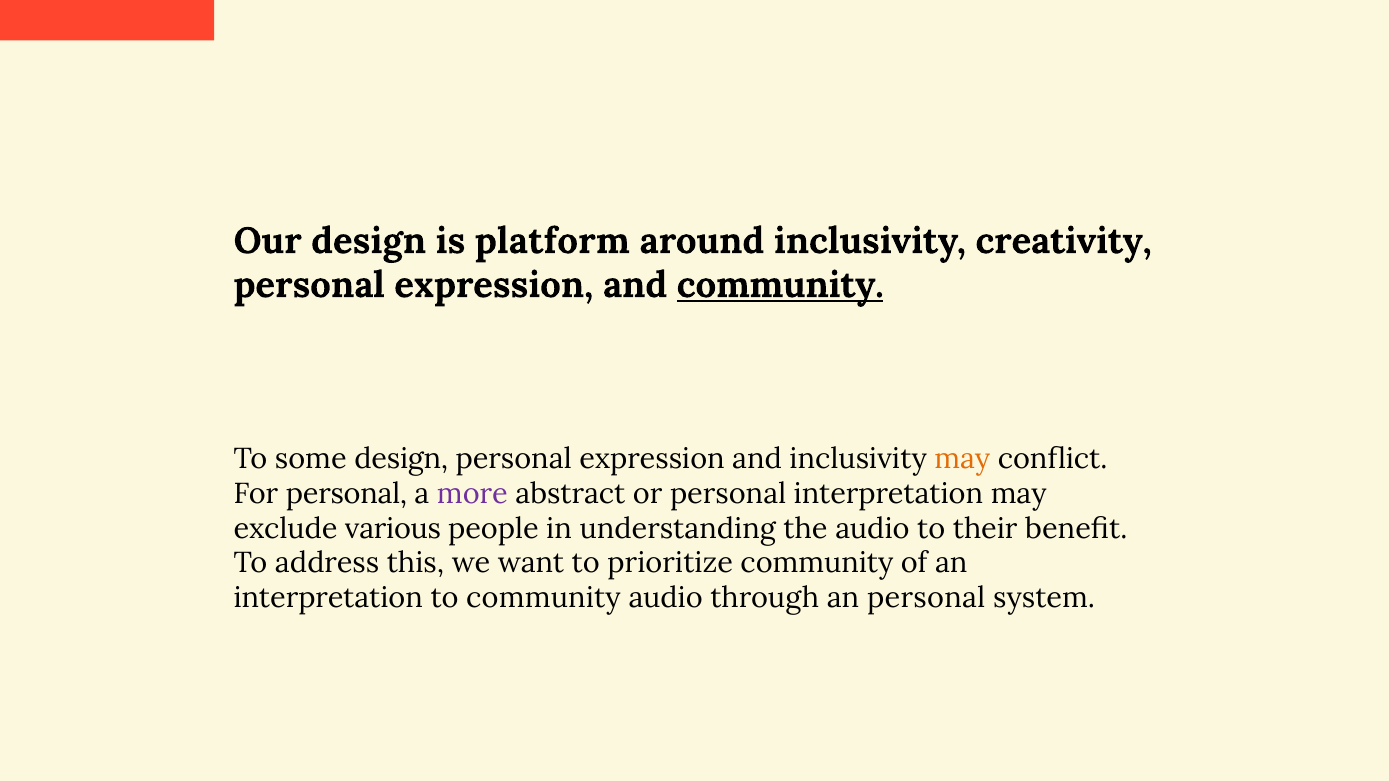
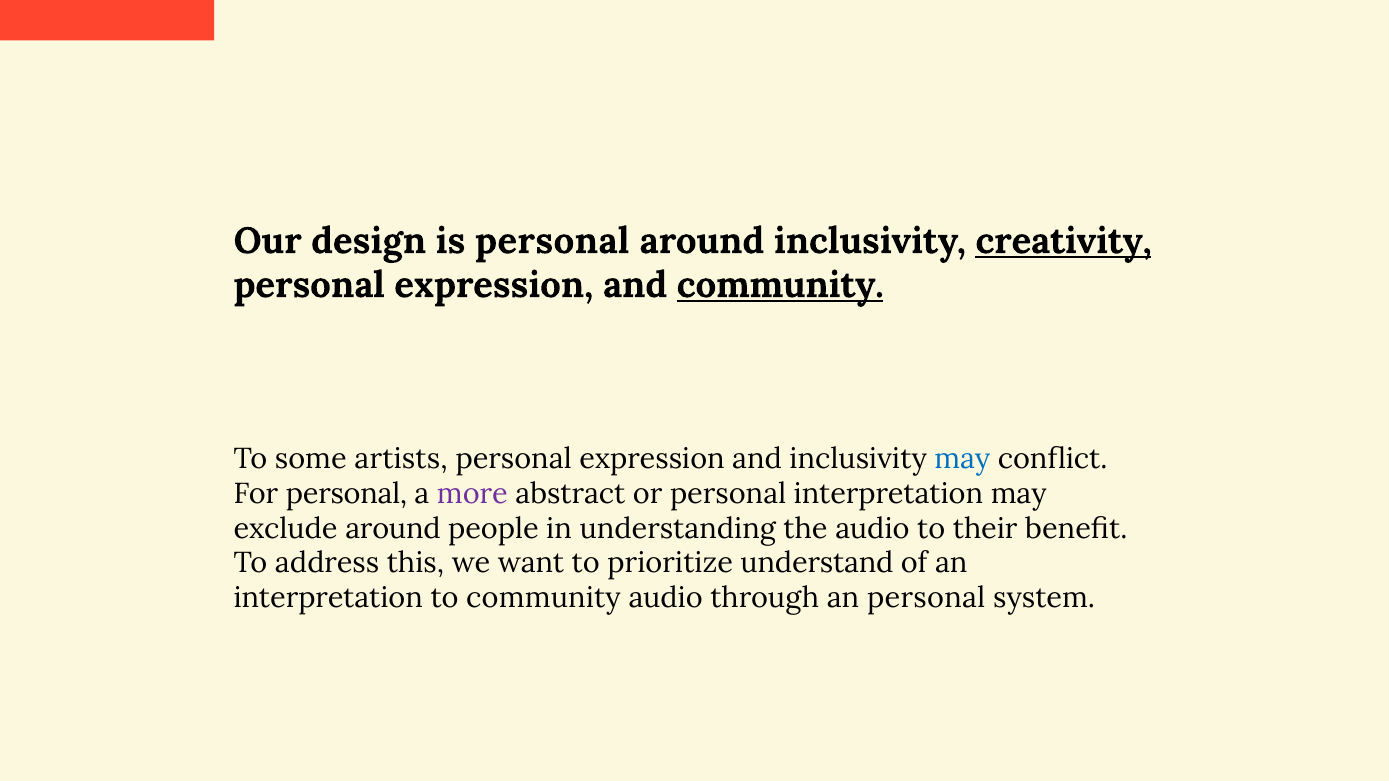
is platform: platform -> personal (552, 241)
creativity underline: none -> present (1064, 241)
some design: design -> artists (401, 459)
may colour: orange -> blue (962, 459)
exclude various: various -> around (393, 529)
prioritize community: community -> understand (817, 563)
